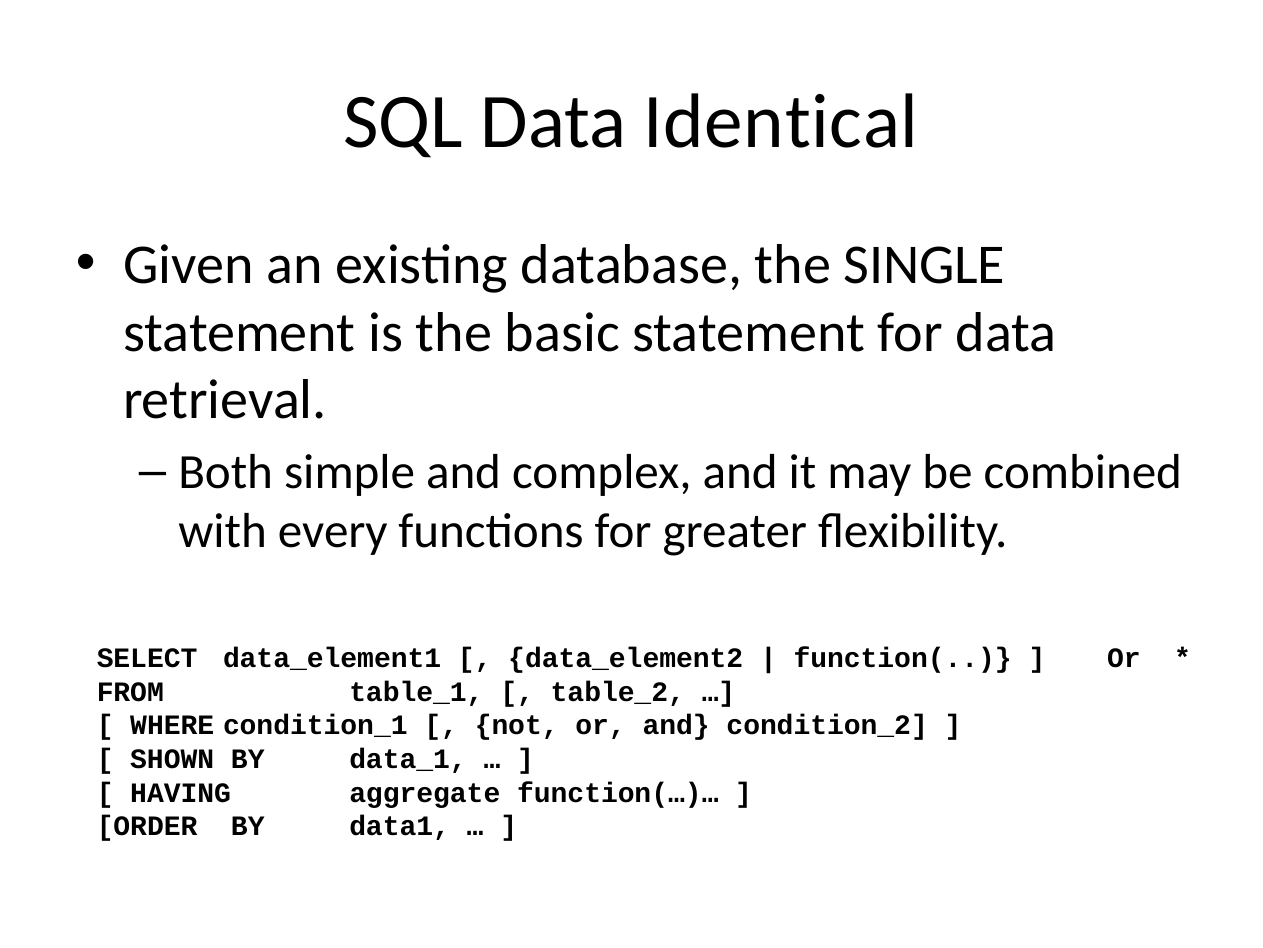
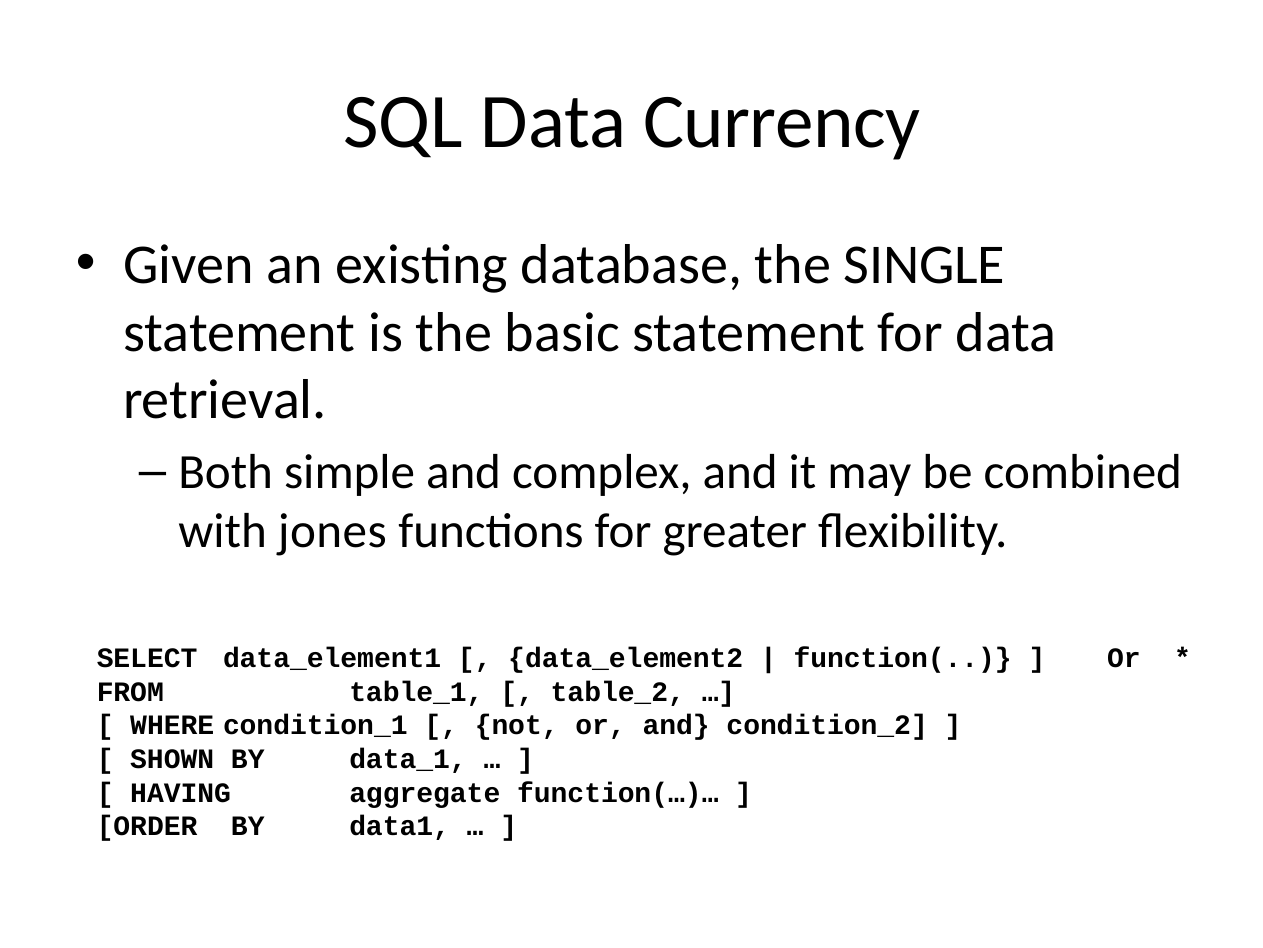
Identical: Identical -> Currency (782, 122)
every: every -> jones (332, 531)
